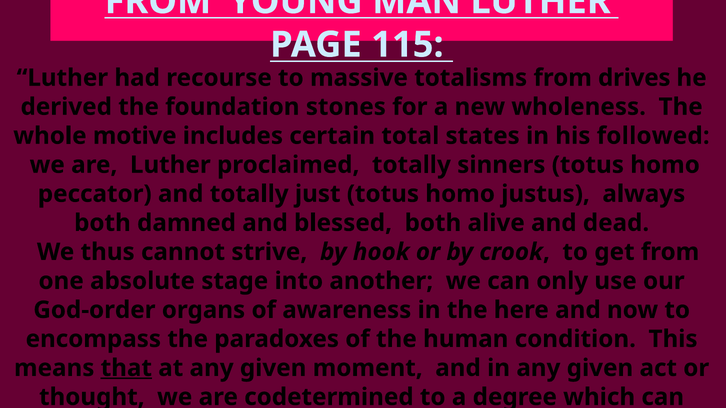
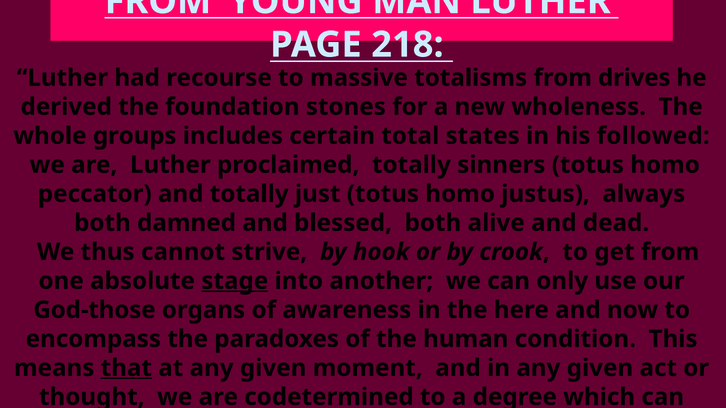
115: 115 -> 218 (407, 45)
motive: motive -> groups (135, 136)
stage underline: none -> present (235, 281)
God-order: God-order -> God-those (94, 310)
